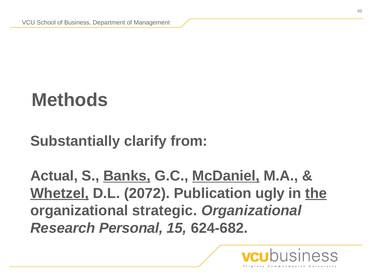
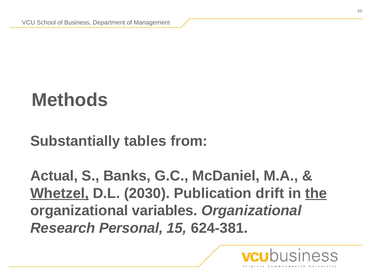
clarify: clarify -> tables (145, 141)
Banks underline: present -> none (127, 176)
McDaniel underline: present -> none (226, 176)
2072: 2072 -> 2030 (147, 193)
ugly: ugly -> drift (270, 193)
strategic: strategic -> variables (165, 211)
624-682: 624-682 -> 624-381 (219, 228)
